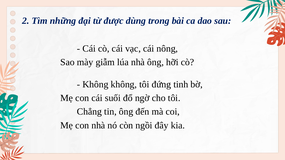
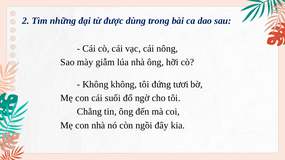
tinh: tinh -> tươi (181, 85)
